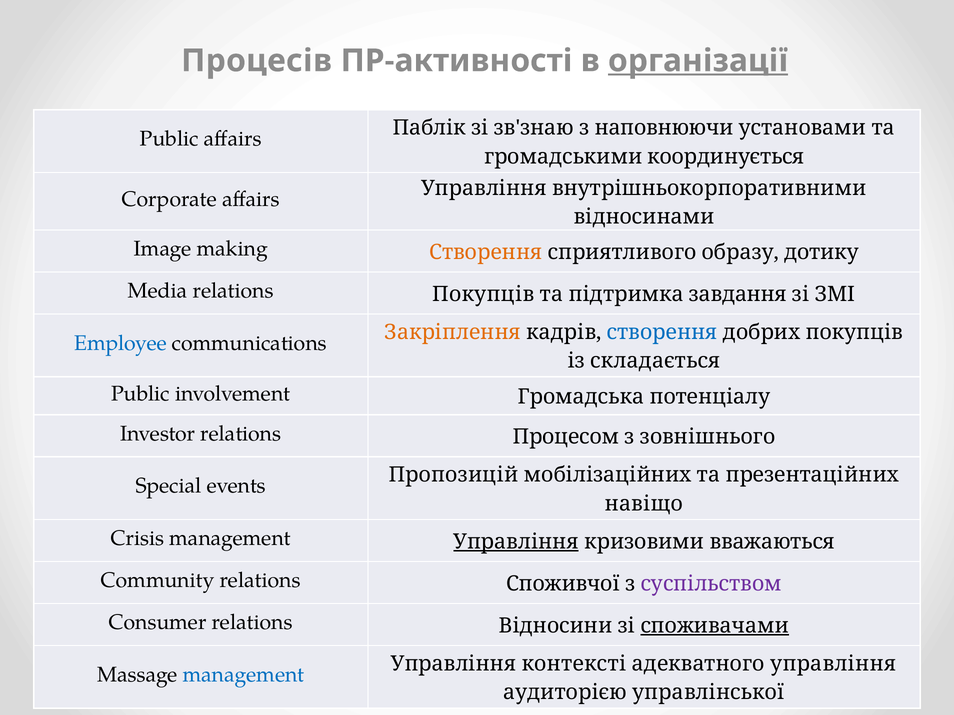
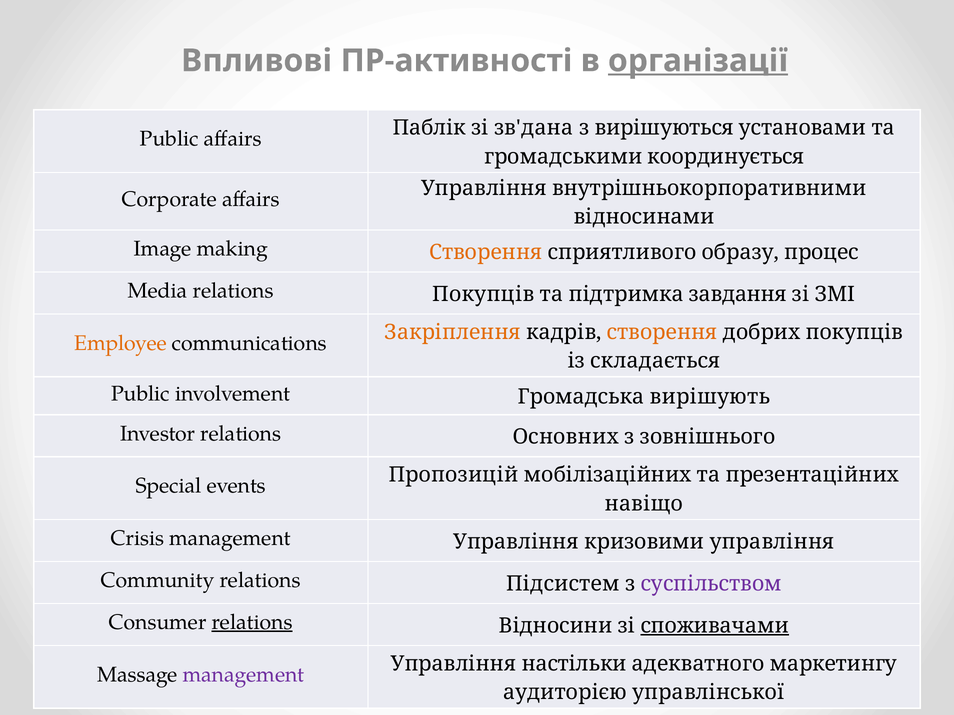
Процесів: Процесів -> Впливові (257, 61)
зв'знаю: зв'знаю -> зв'дана (534, 128)
наповнюючи: наповнюючи -> вирішуються (664, 128)
дотику: дотику -> процес (822, 252)
створення colour: blue -> orange (662, 332)
Employee colour: blue -> orange (121, 343)
потенціалу: потенціалу -> вирішують (710, 397)
Процесом: Процесом -> Основних (566, 437)
Управління underline: present -> none (516, 542)
кризовими вважаються: вважаються -> управління (772, 542)
Споживчої: Споживчої -> Підсистем (563, 584)
relations underline: none -> present (252, 623)
контексті: контексті -> настільки (574, 664)
адекватного управління: управління -> маркетингу (833, 664)
management colour: blue -> purple (244, 675)
